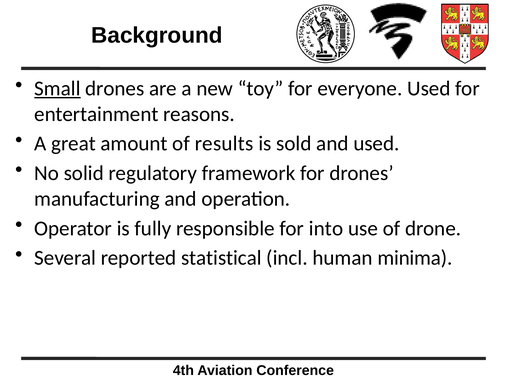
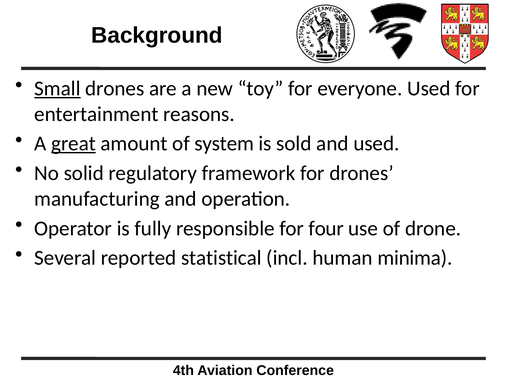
great underline: none -> present (73, 143)
results: results -> system (224, 143)
into: into -> four (326, 228)
